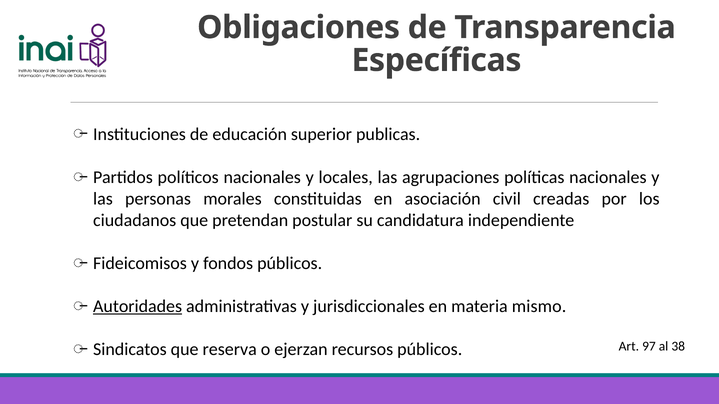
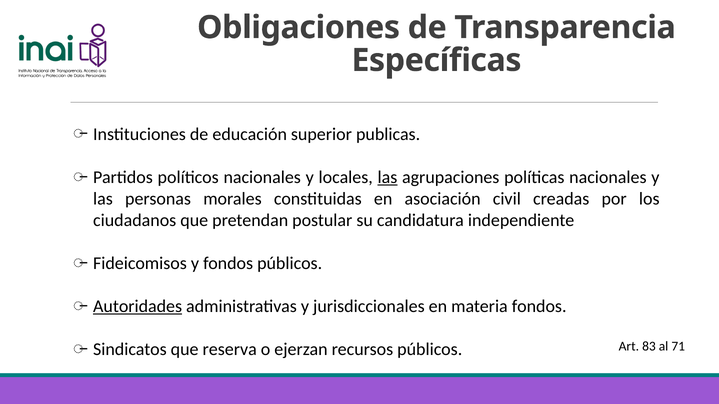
las underline: none -> present (387, 177)
materia mismo: mismo -> fondos (539, 307)
97: 97 -> 83 (649, 347)
38: 38 -> 71 (678, 347)
